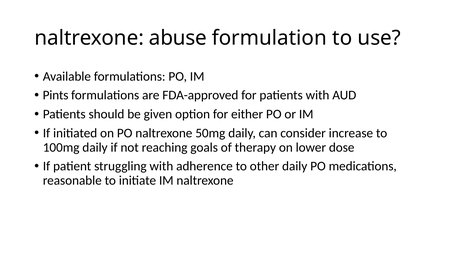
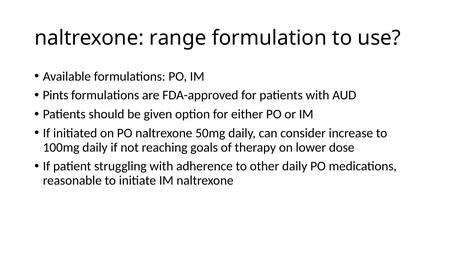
abuse: abuse -> range (178, 38)
